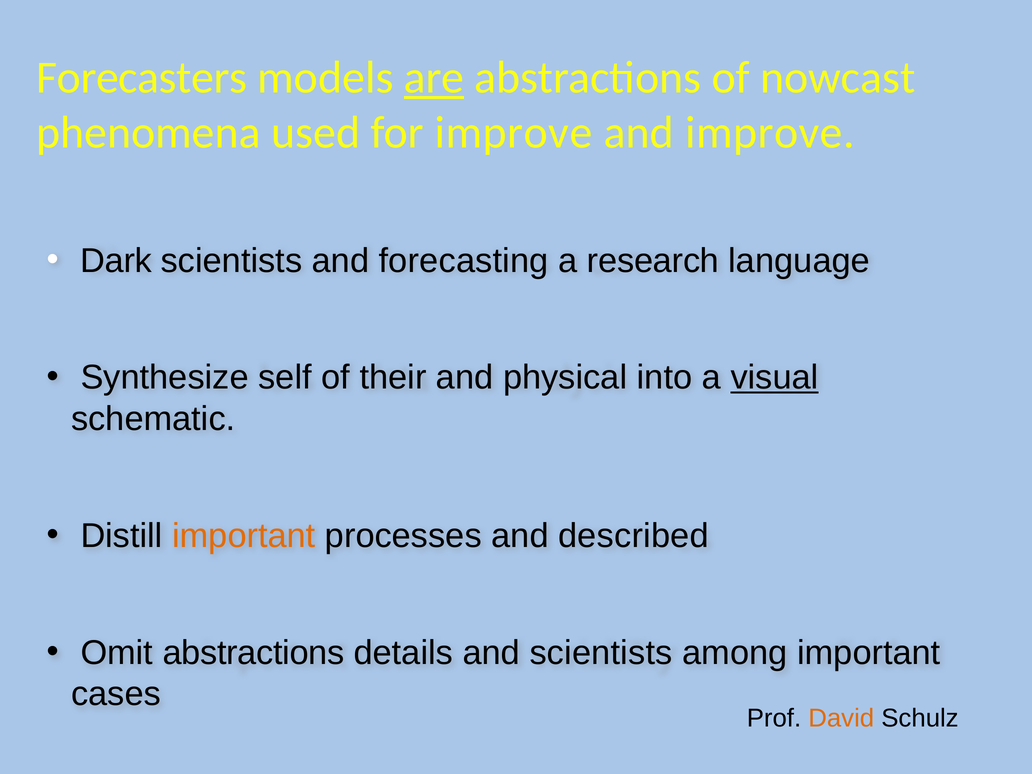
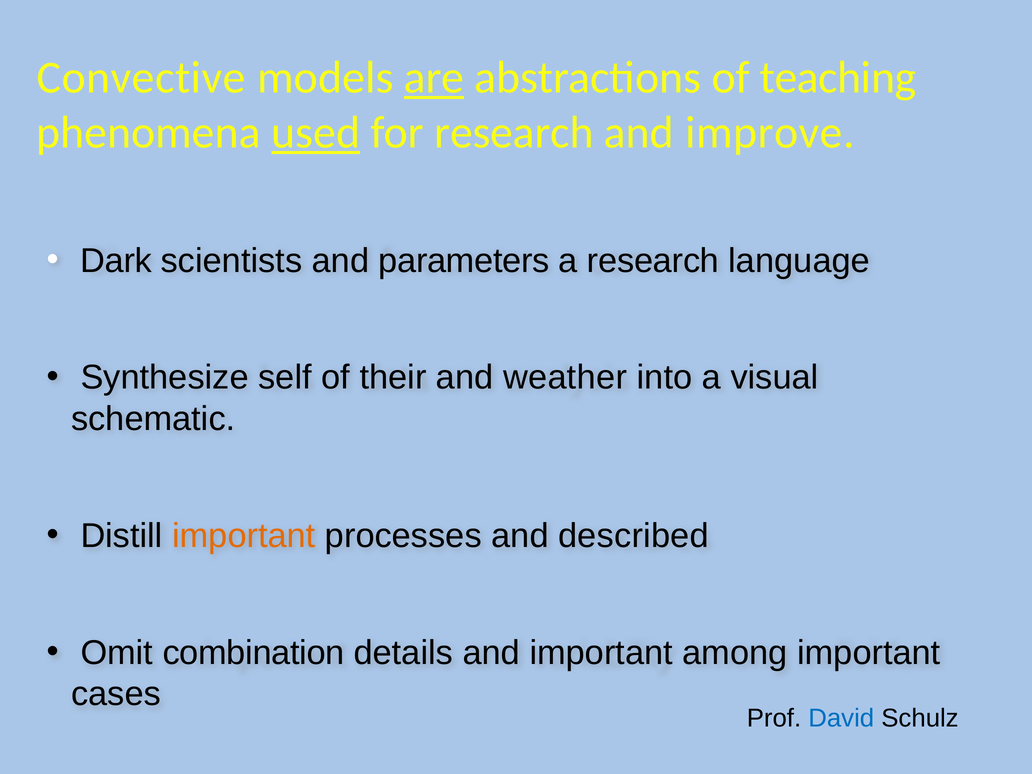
Forecasters: Forecasters -> Convective (141, 78)
nowcast: nowcast -> teaching (838, 78)
used underline: none -> present (316, 133)
for improve: improve -> research (514, 133)
forecasting: forecasting -> parameters (464, 261)
physical: physical -> weather (565, 378)
visual underline: present -> none (774, 378)
Omit abstractions: abstractions -> combination (254, 653)
and scientists: scientists -> important (601, 653)
David colour: orange -> blue (841, 718)
